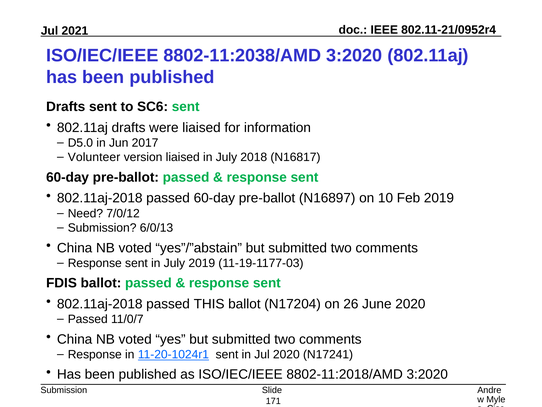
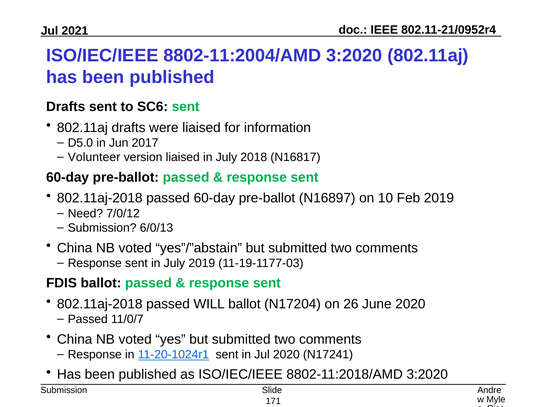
8802-11:2038/AMD: 8802-11:2038/AMD -> 8802-11:2004/AMD (242, 55)
THIS: THIS -> WILL (209, 304)
